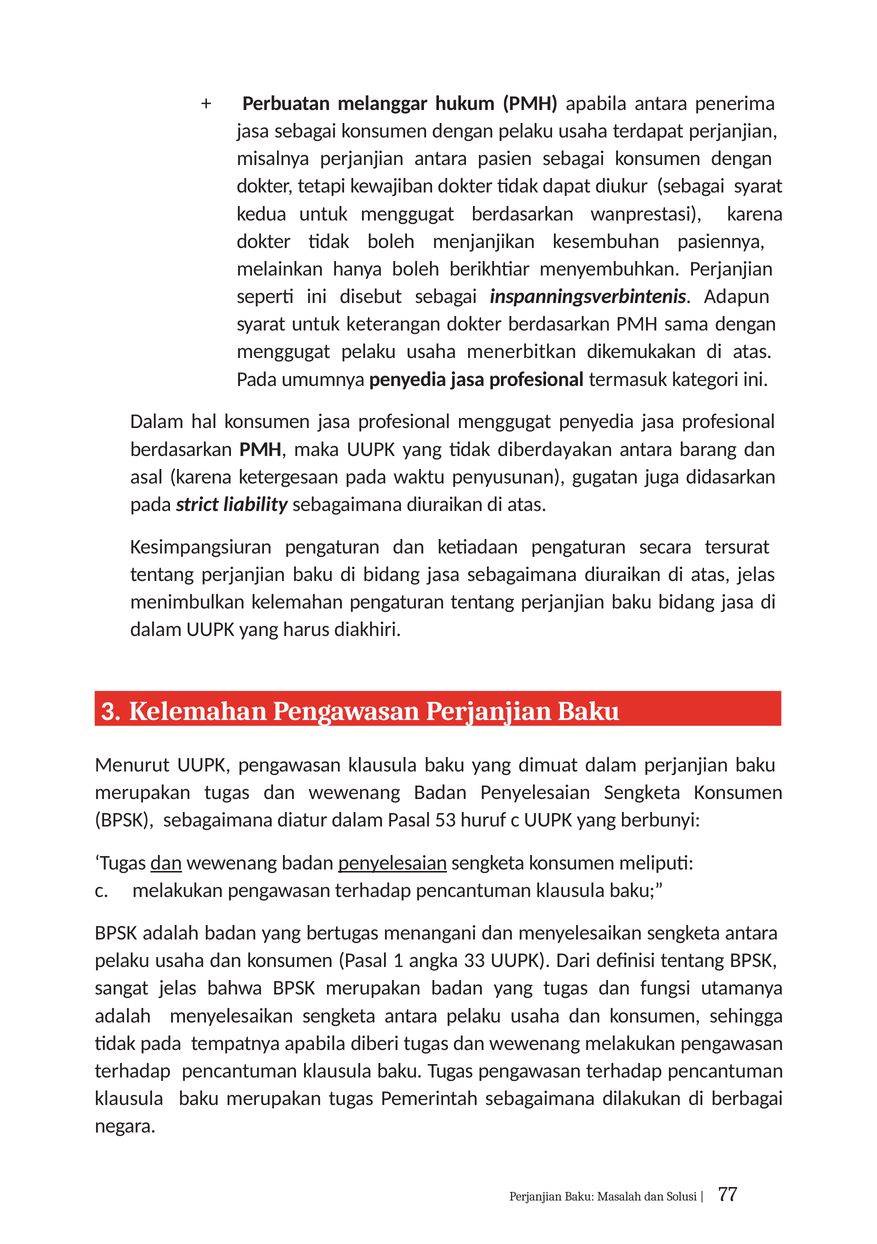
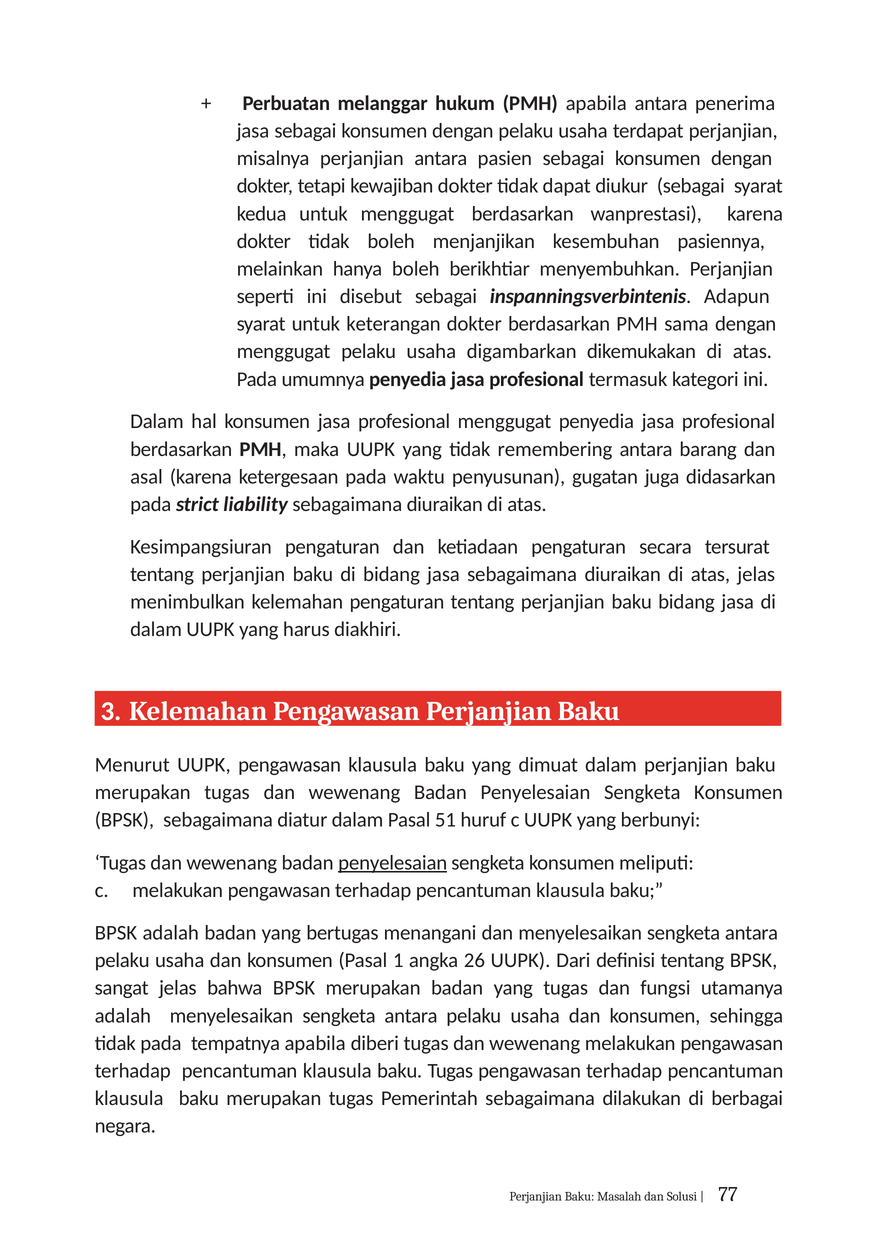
menerbitkan: menerbitkan -> digambarkan (522, 351)
diberdayakan: diberdayakan -> remembering (555, 449)
53: 53 -> 51 (445, 820)
dan underline: present -> none (166, 862)
33: 33 -> 26 (474, 960)
